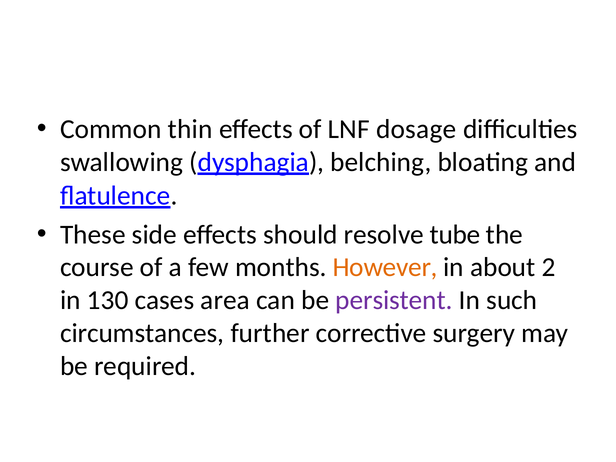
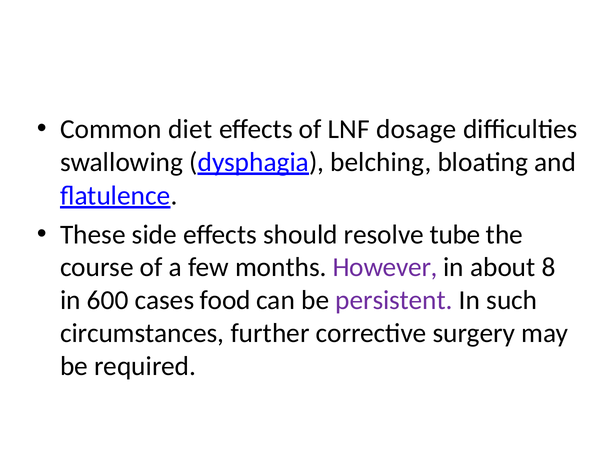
thin: thin -> diet (190, 129)
However colour: orange -> purple (385, 267)
2: 2 -> 8 (549, 267)
130: 130 -> 600 (108, 300)
area: area -> food (225, 300)
